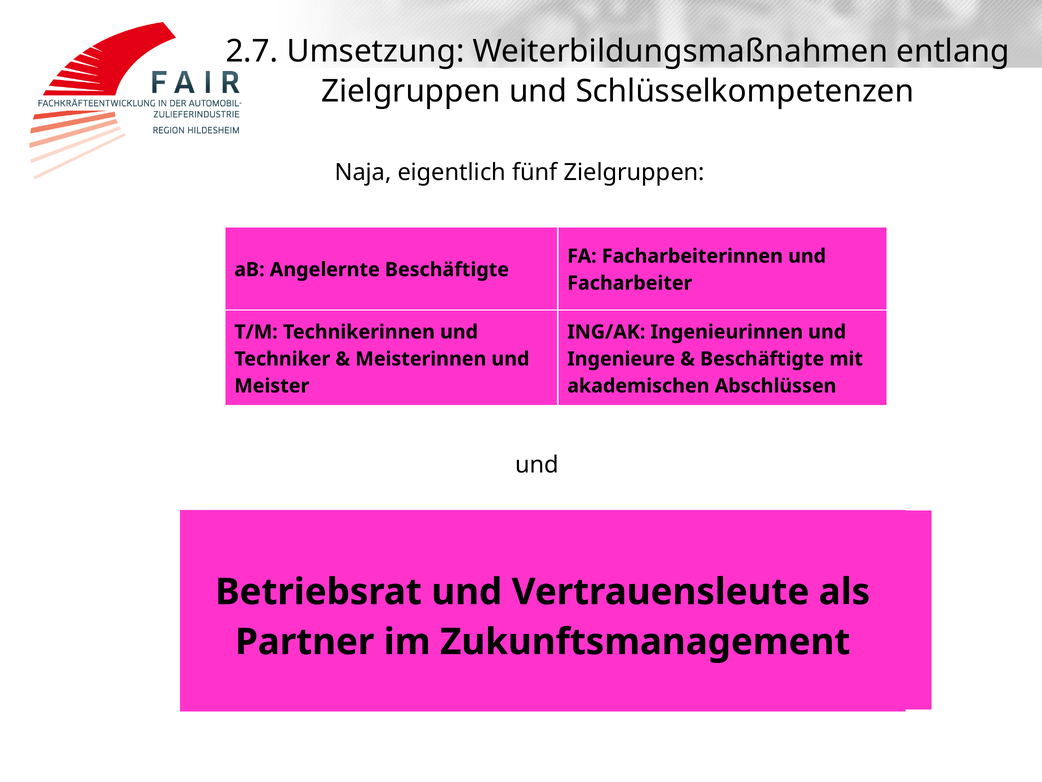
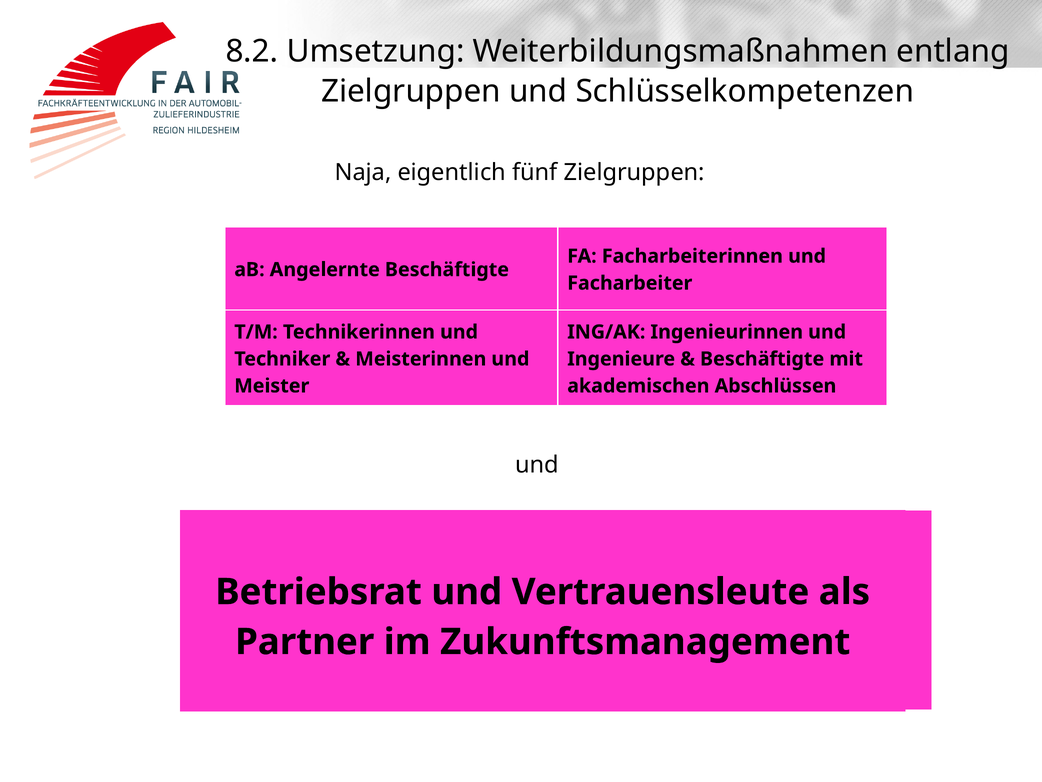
2.7: 2.7 -> 8.2 (252, 51)
